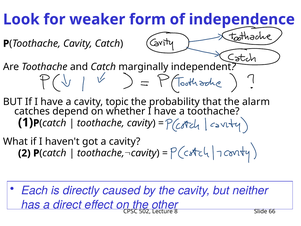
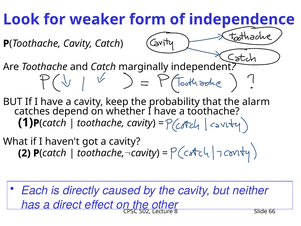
topic: topic -> keep (117, 102)
